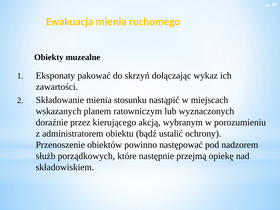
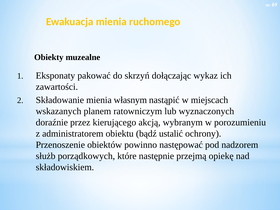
stosunku: stosunku -> własnym (130, 100)
